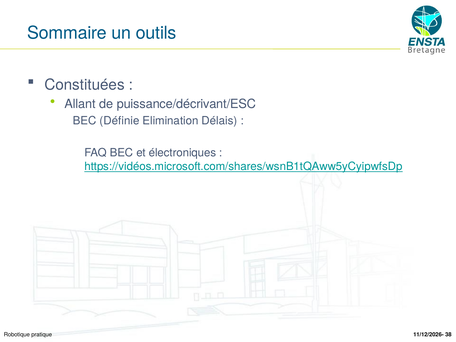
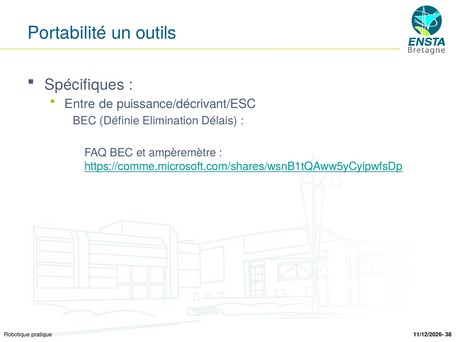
Sommaire: Sommaire -> Portabilité (67, 33)
Constituées: Constituées -> Spécifiques (84, 85)
Allant: Allant -> Entre (80, 104)
électroniques: électroniques -> ampèremètre (182, 153)
https://vidéos.microsoft.com/shares/wsnB1tQAww5yCyipwfsDp: https://vidéos.microsoft.com/shares/wsnB1tQAww5yCyipwfsDp -> https://comme.microsoft.com/shares/wsnB1tQAww5yCyipwfsDp (243, 166)
